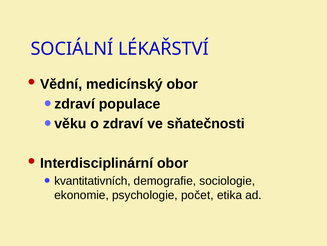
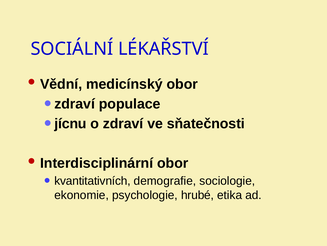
věku: věku -> jícnu (70, 123)
počet: počet -> hrubé (197, 195)
